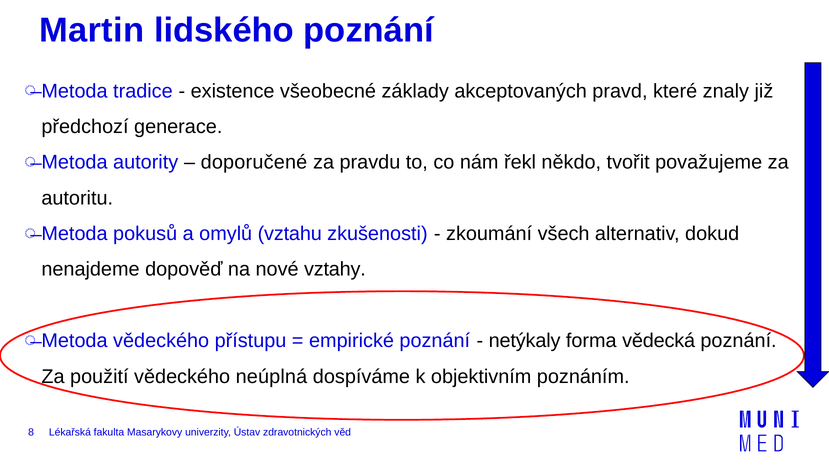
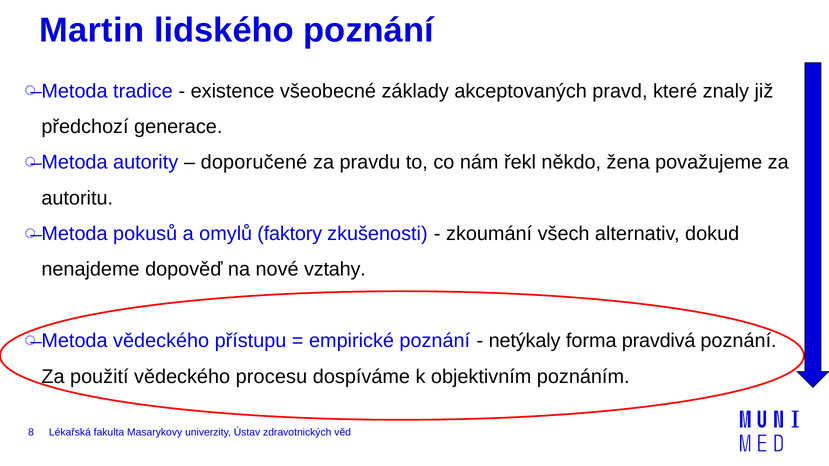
tvořit: tvořit -> žena (628, 162)
vztahu: vztahu -> faktory (290, 234)
vědecká: vědecká -> pravdivá (659, 341)
neúplná: neúplná -> procesu (271, 377)
